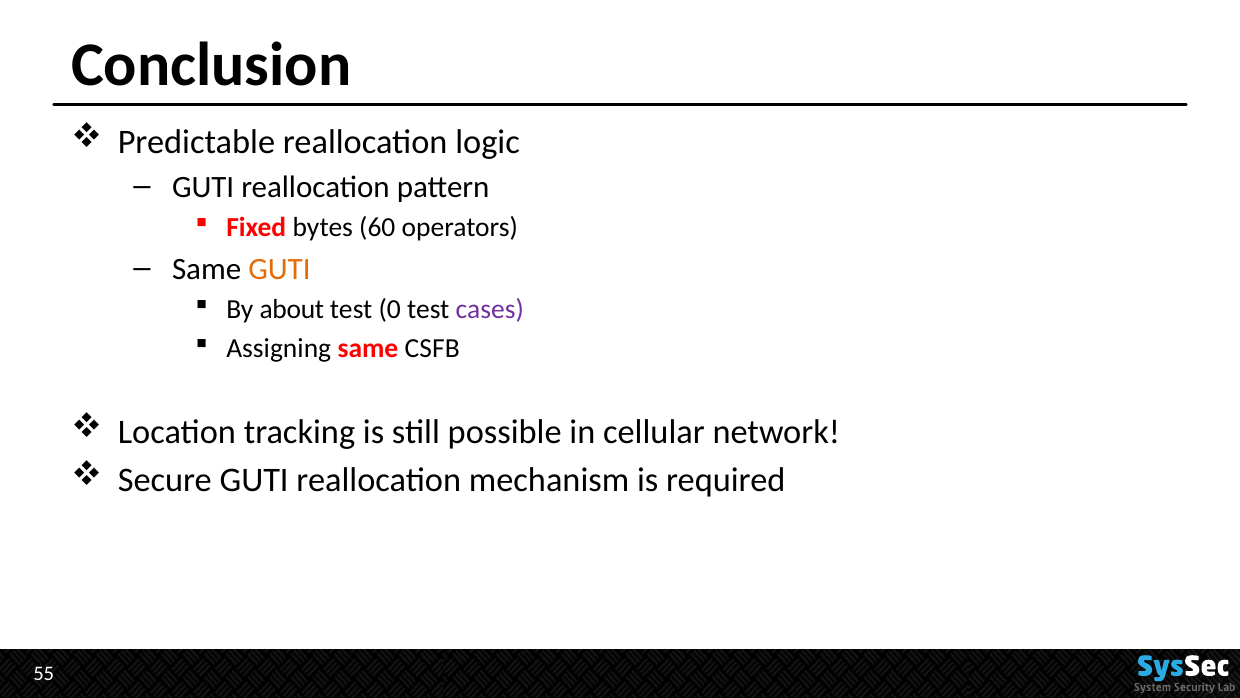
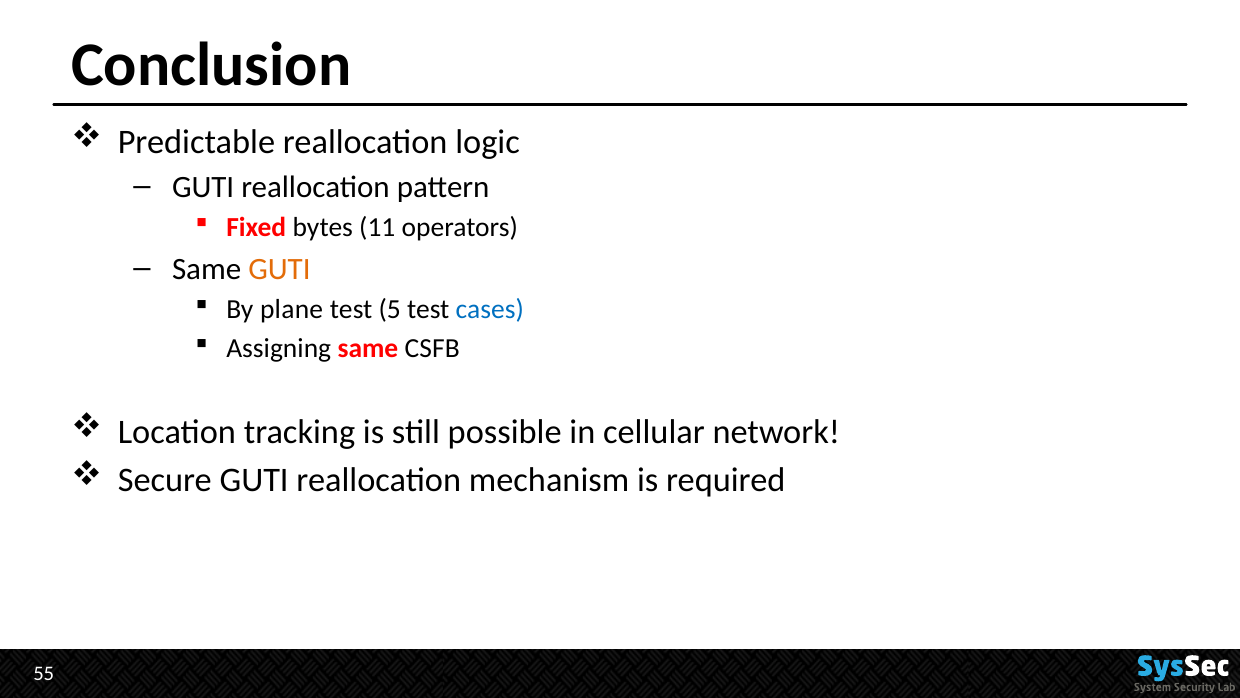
60: 60 -> 11 (377, 228)
about: about -> plane (292, 310)
0: 0 -> 5 (390, 310)
cases colour: purple -> blue (490, 310)
